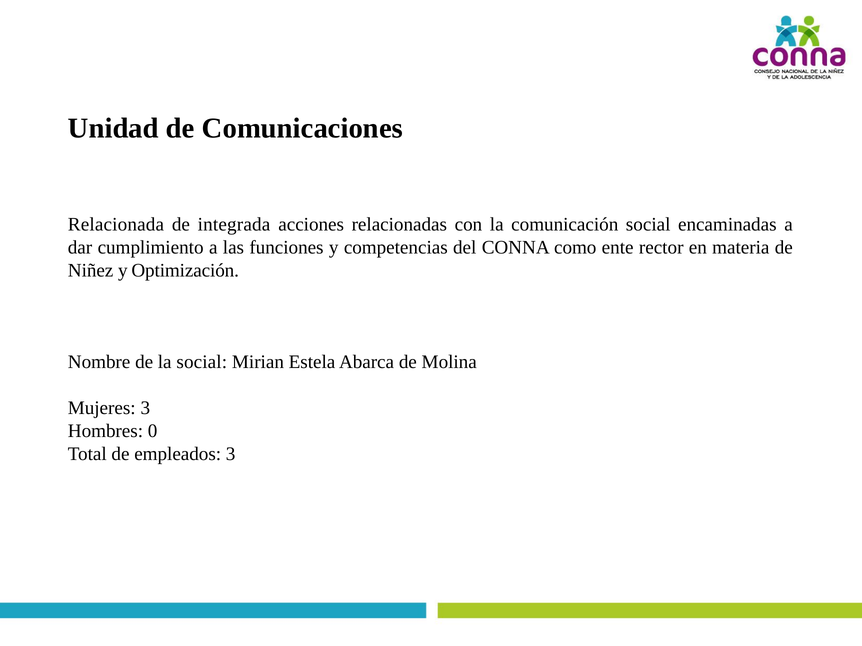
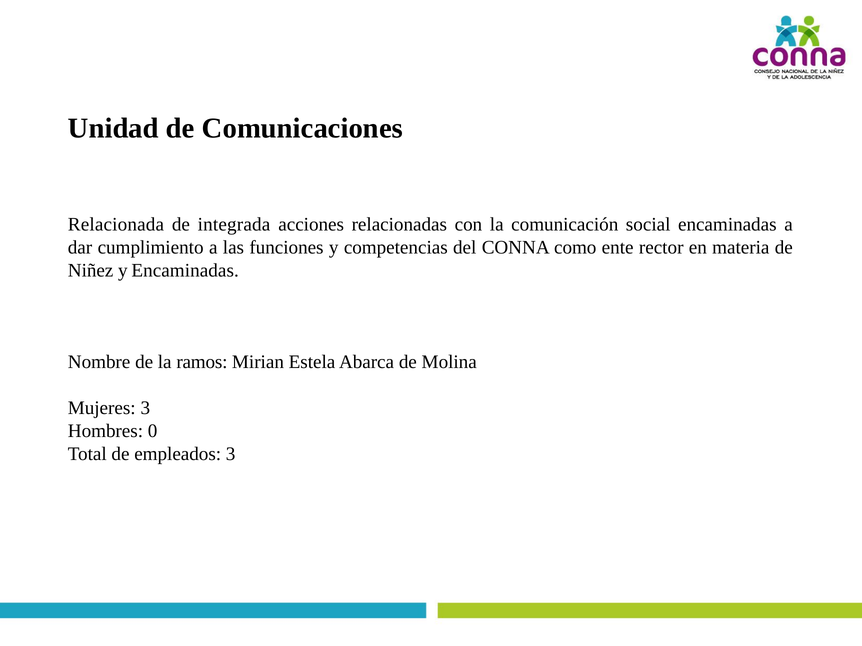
y Optimización: Optimización -> Encaminadas (185, 271)
la social: social -> ramos (202, 362)
